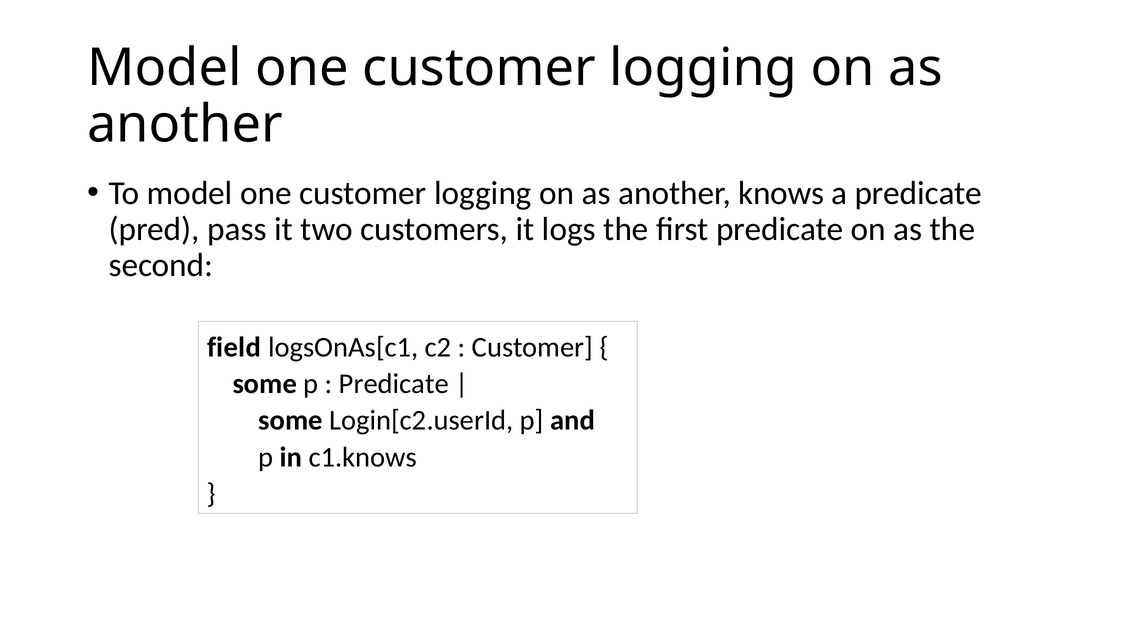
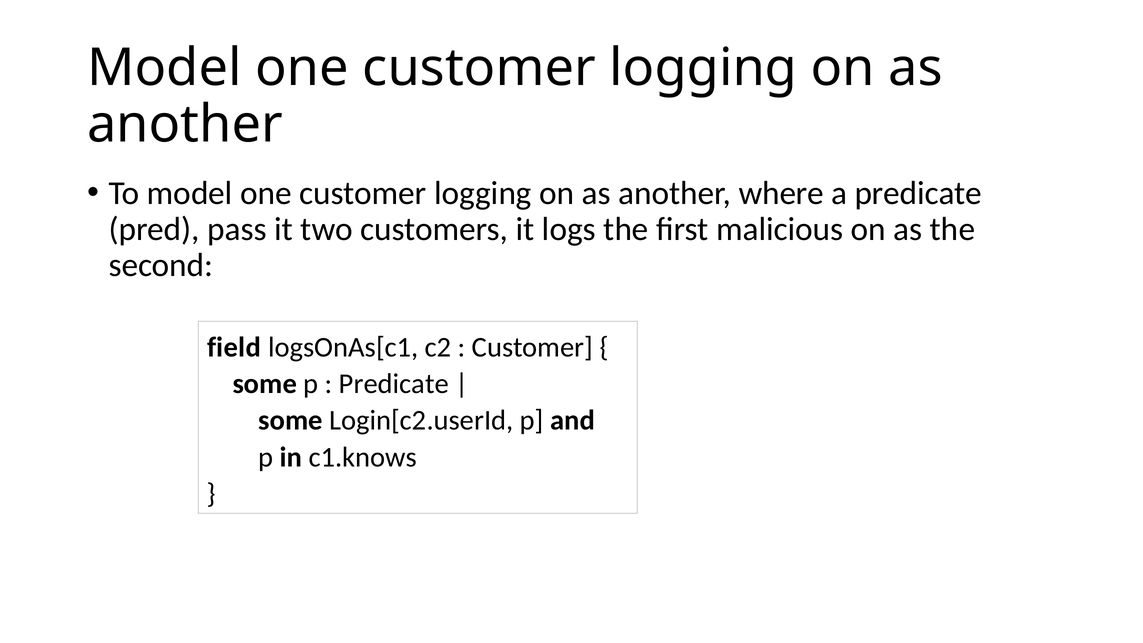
knows: knows -> where (781, 193)
first predicate: predicate -> malicious (780, 229)
